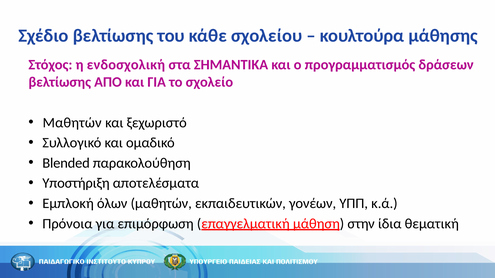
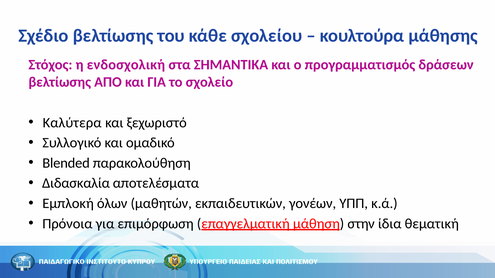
Μαθητών: Μαθητών -> Καλύτερα (72, 123)
Υποστήριξη: Υποστήριξη -> Διδασκαλία (76, 183)
